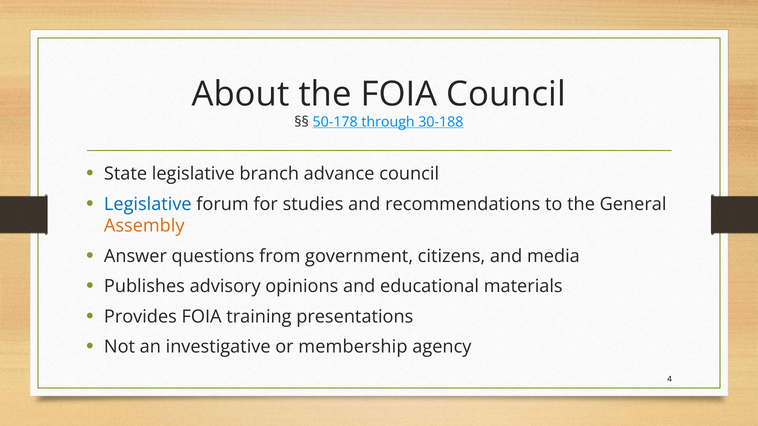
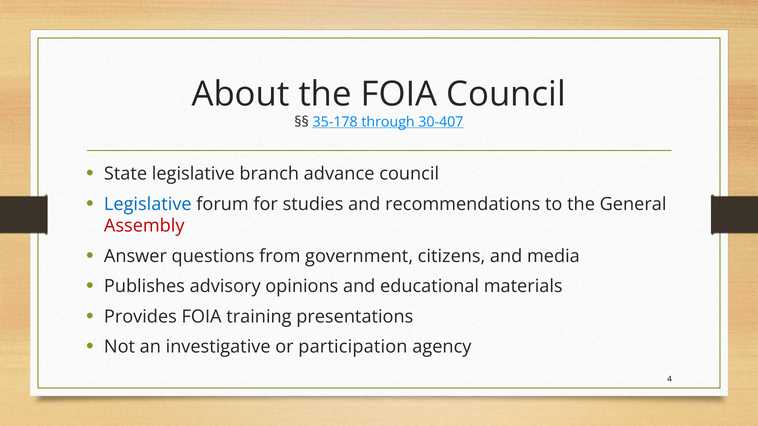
50-178: 50-178 -> 35-178 (335, 122)
30-188: 30-188 -> 30-407 (441, 122)
Assembly colour: orange -> red (144, 226)
membership: membership -> participation (353, 347)
